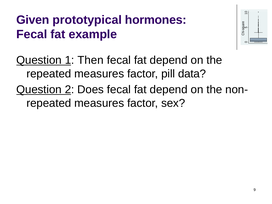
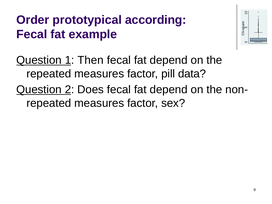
Given: Given -> Order (33, 20)
hormones: hormones -> according (156, 20)
